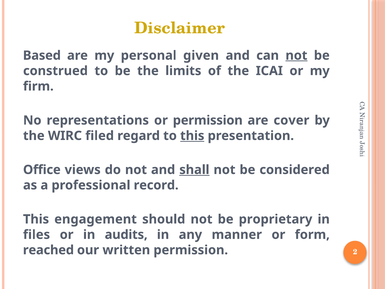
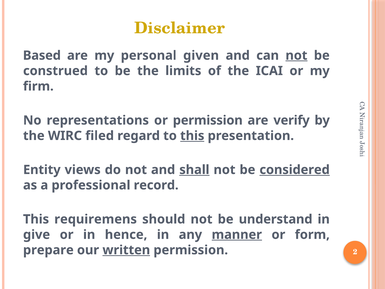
cover: cover -> verify (292, 120)
Office: Office -> Entity (42, 170)
considered underline: none -> present (295, 170)
engagement: engagement -> requiremens (96, 219)
proprietary: proprietary -> understand (276, 219)
files: files -> give (37, 234)
audits: audits -> hence (126, 234)
manner underline: none -> present (237, 234)
reached: reached -> prepare (48, 250)
written underline: none -> present (126, 250)
